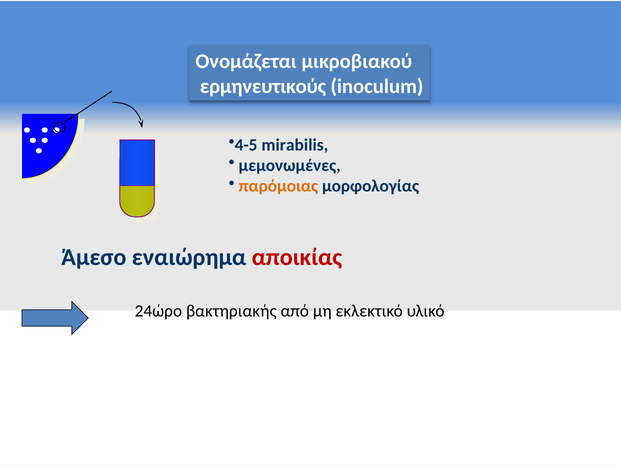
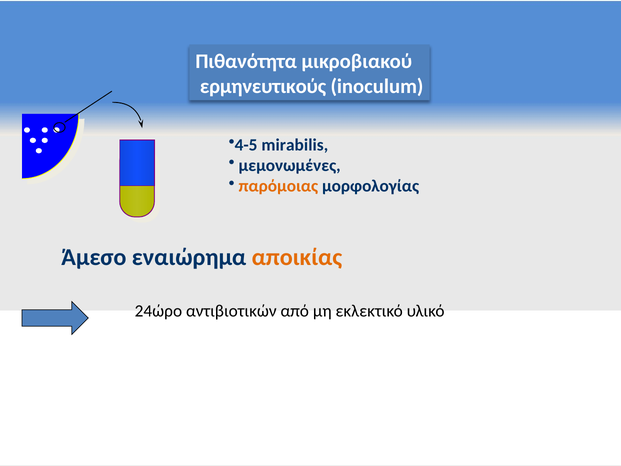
Ονομάζεται: Ονομάζεται -> Πιθανότητα (246, 61)
αποικίας colour: red -> orange (297, 257)
βακτηριακής: βακτηριακής -> αντιβιοτικών (231, 311)
